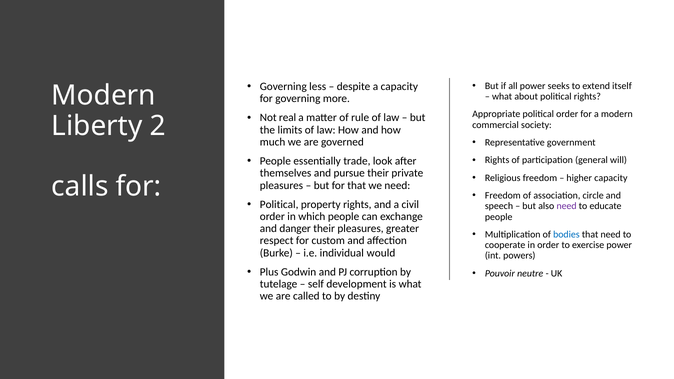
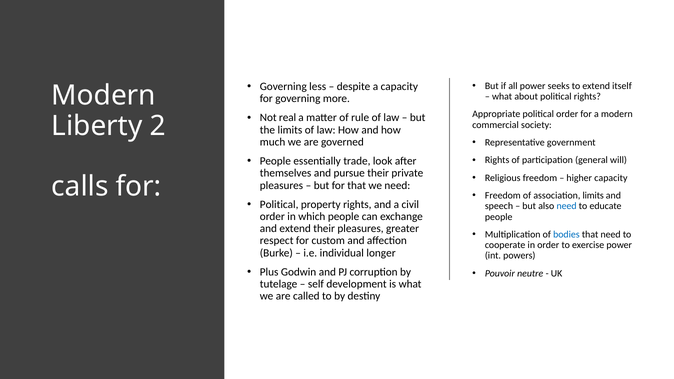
association circle: circle -> limits (593, 196)
need colour: purple -> blue (567, 206)
and danger: danger -> extend (295, 229)
would: would -> longer (381, 253)
